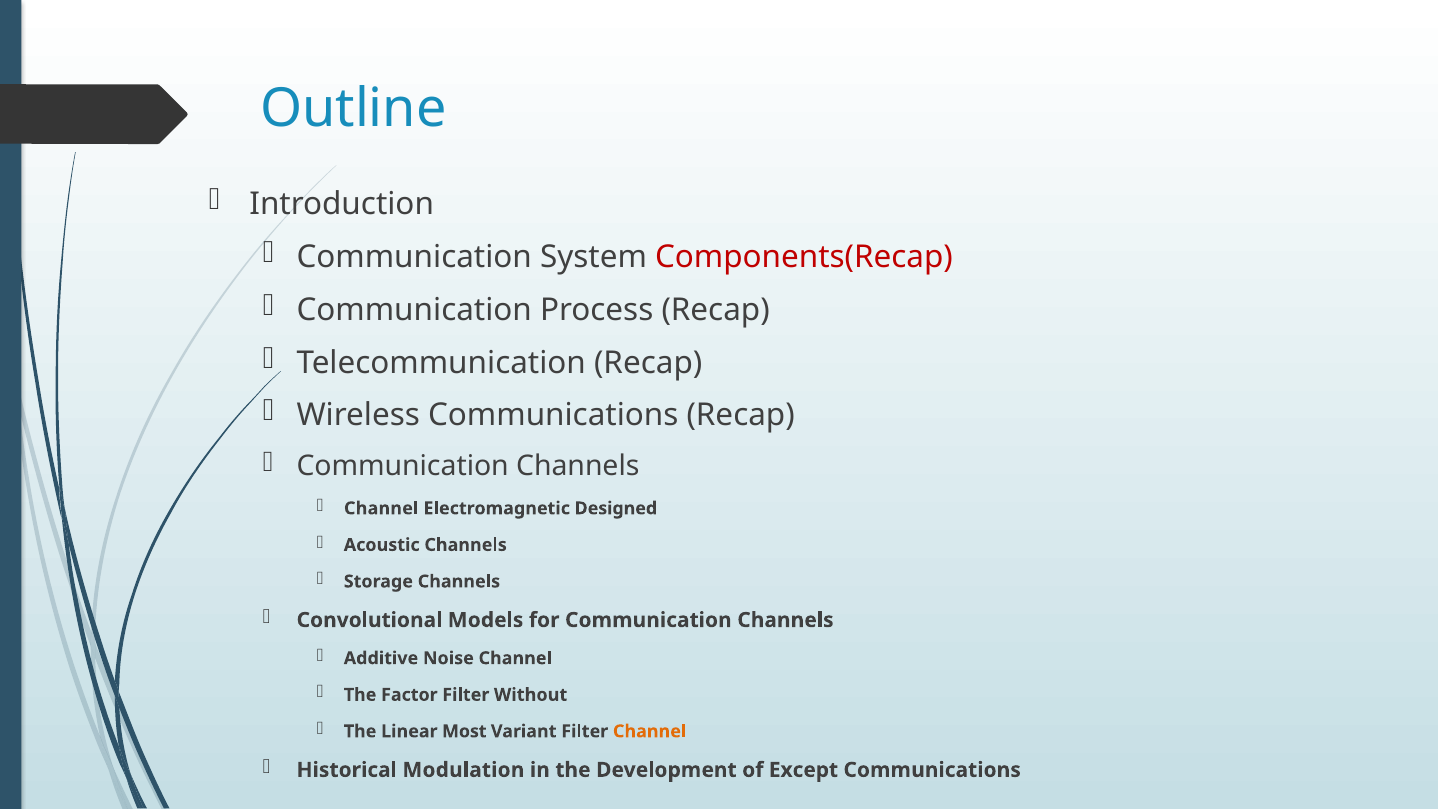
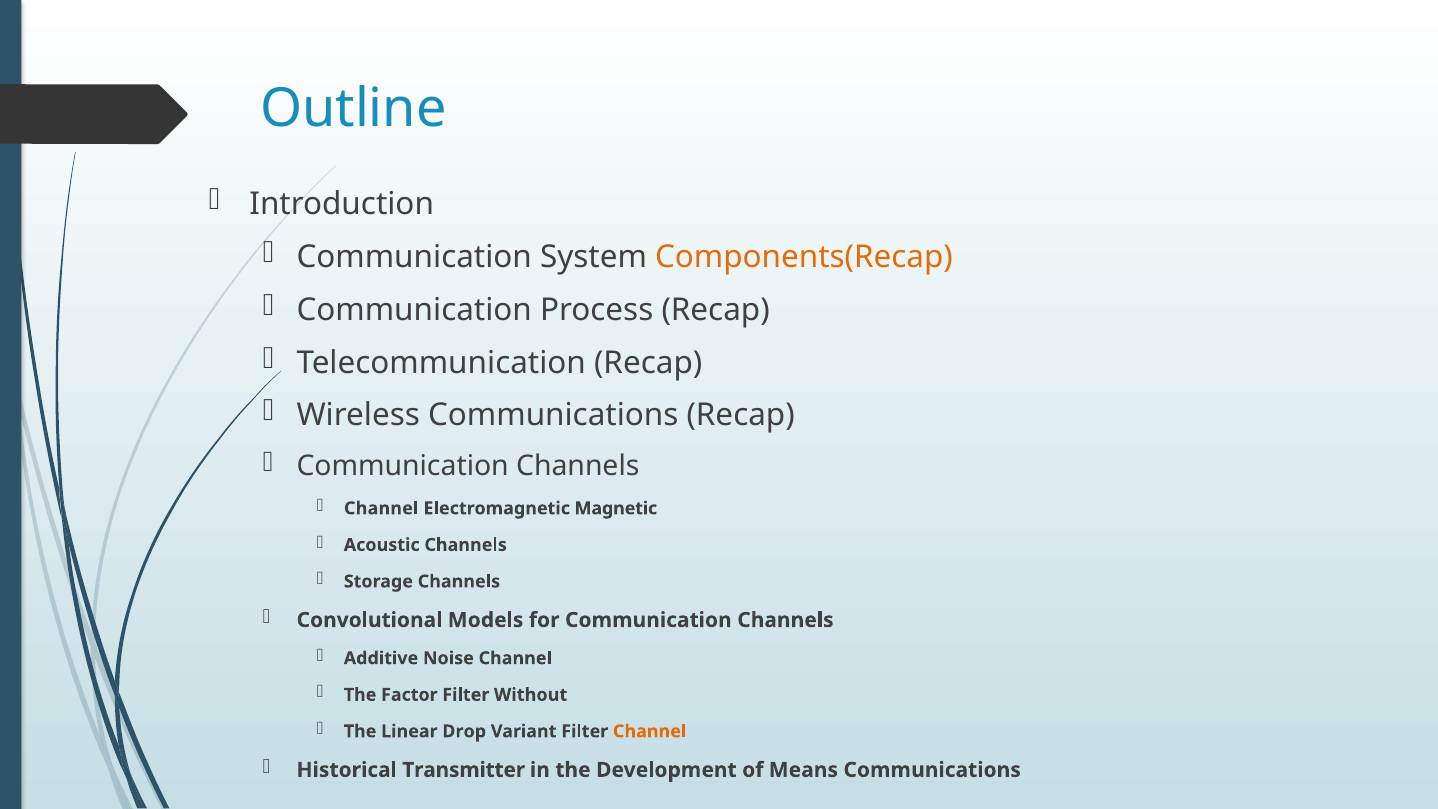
Components(Recap colour: red -> orange (804, 257)
Designed: Designed -> Magnetic (616, 508)
Most: Most -> Drop (464, 731)
Modulation: Modulation -> Transmitter (464, 770)
Except: Except -> Means (803, 770)
